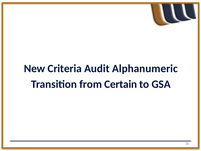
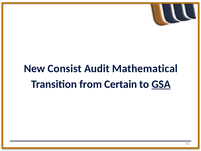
Criteria: Criteria -> Consist (65, 68)
Alphanumeric: Alphanumeric -> Mathematical (145, 68)
GSA underline: none -> present (161, 84)
